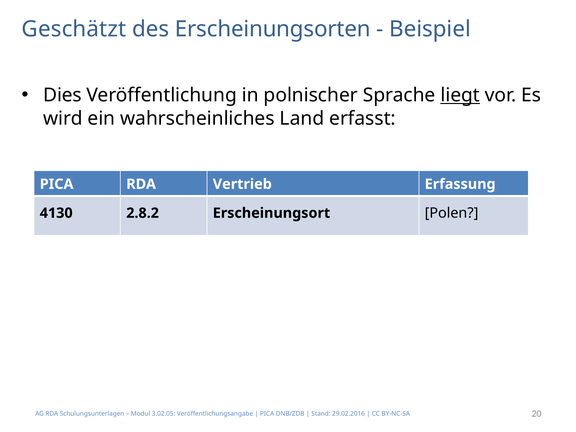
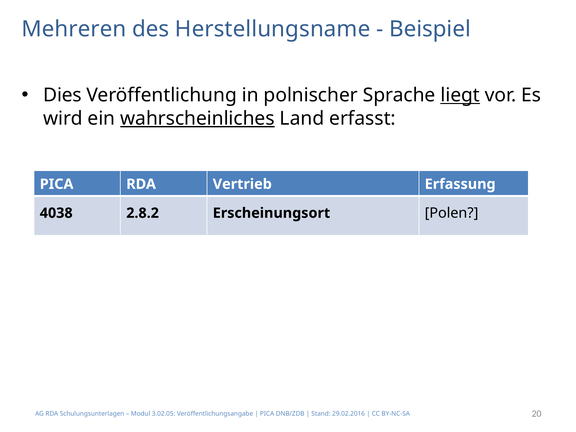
Geschätzt: Geschätzt -> Mehreren (74, 29)
Erscheinungsorten: Erscheinungsorten -> Herstellungsname (273, 29)
wahrscheinliches underline: none -> present (197, 118)
4130: 4130 -> 4038 (56, 213)
